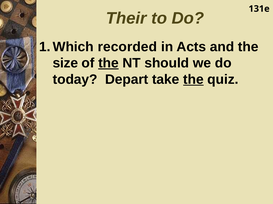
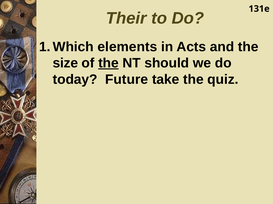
recorded: recorded -> elements (127, 47)
Depart: Depart -> Future (127, 80)
the underline: present -> none (193, 80)
